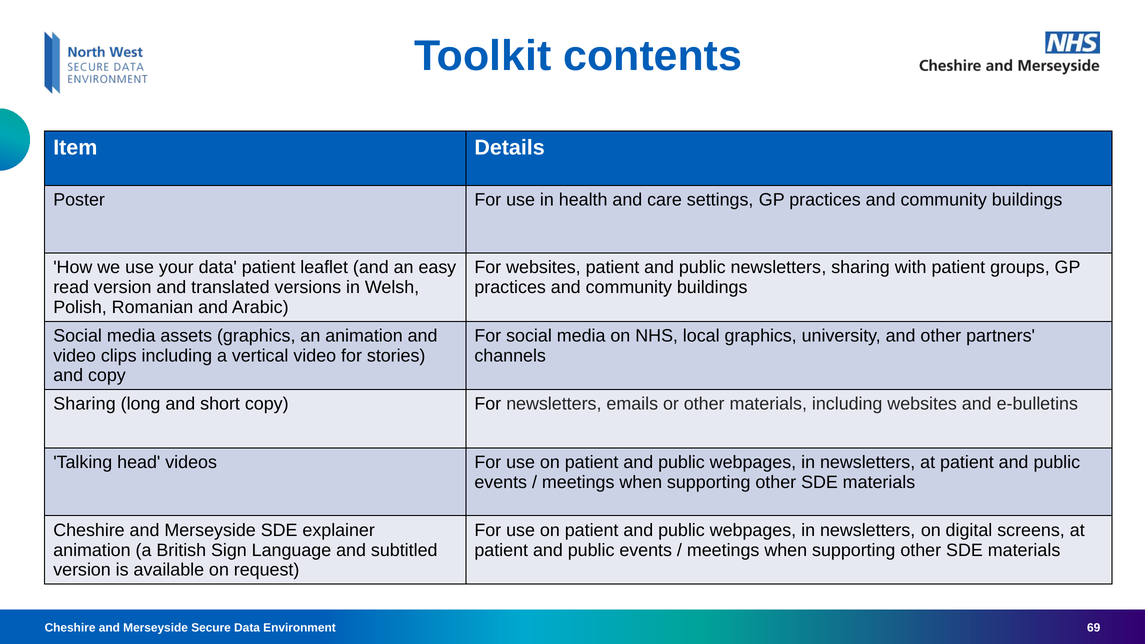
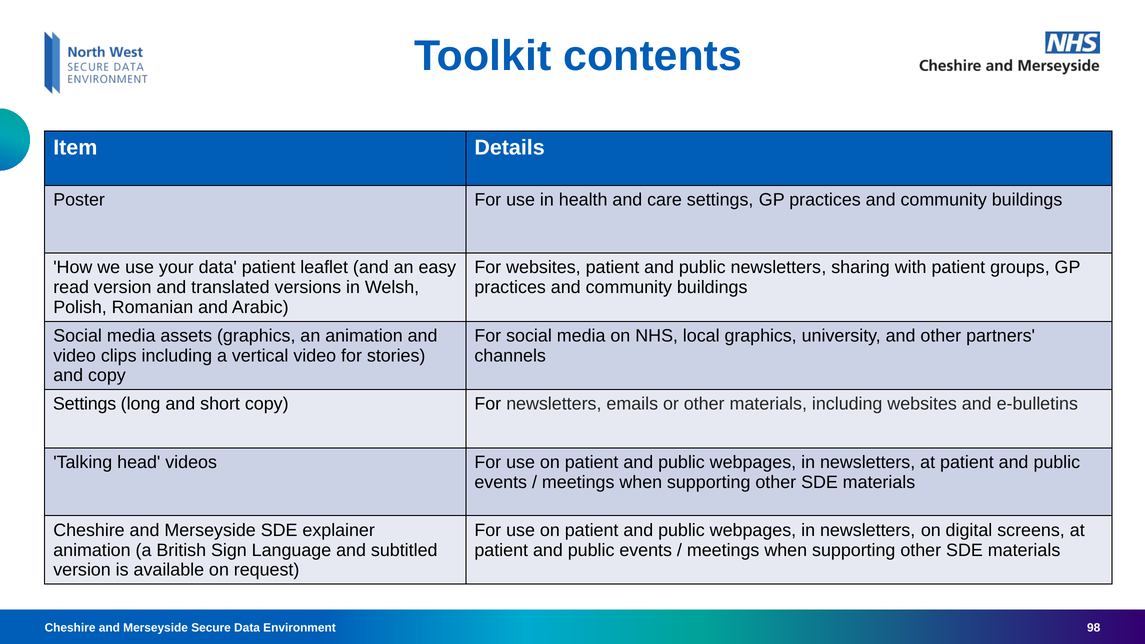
Sharing: Sharing -> Settings (85, 404)
69: 69 -> 98 (1094, 628)
